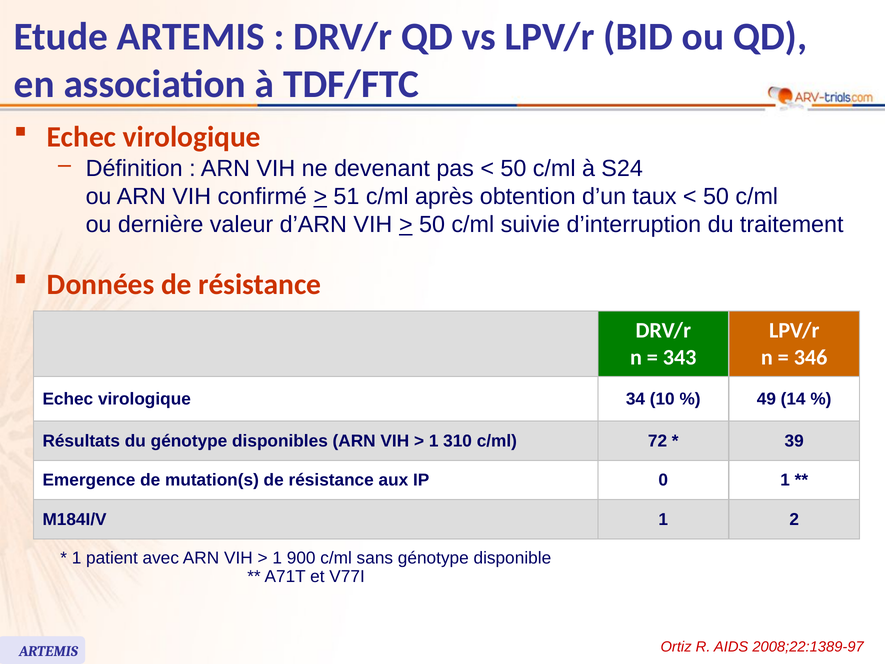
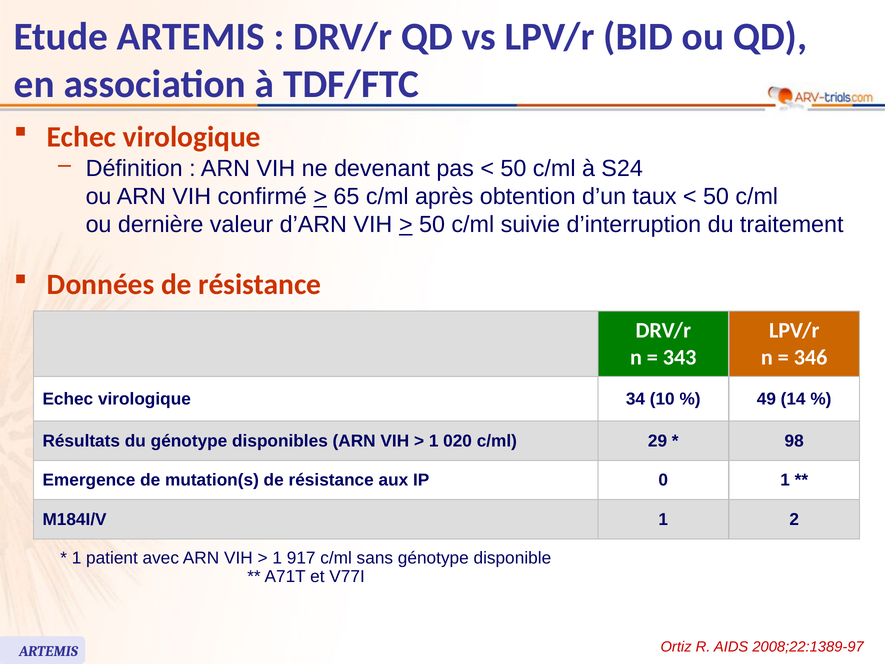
51: 51 -> 65 (346, 196)
310: 310 -> 020 (458, 441)
72: 72 -> 29 (658, 441)
39: 39 -> 98 (794, 441)
900: 900 -> 917 (301, 558)
